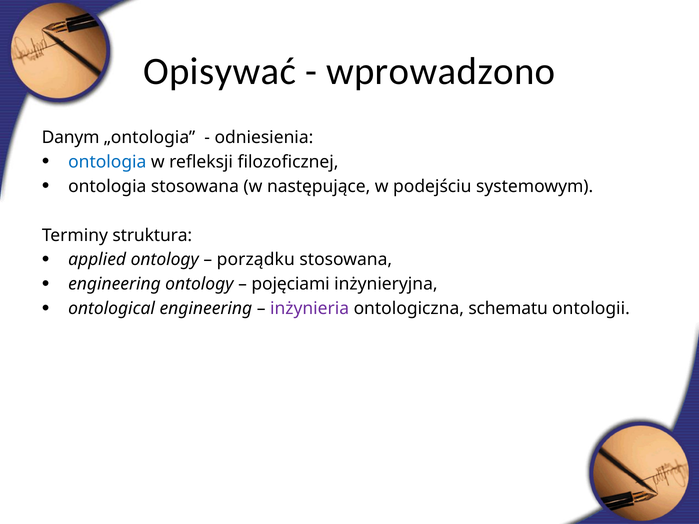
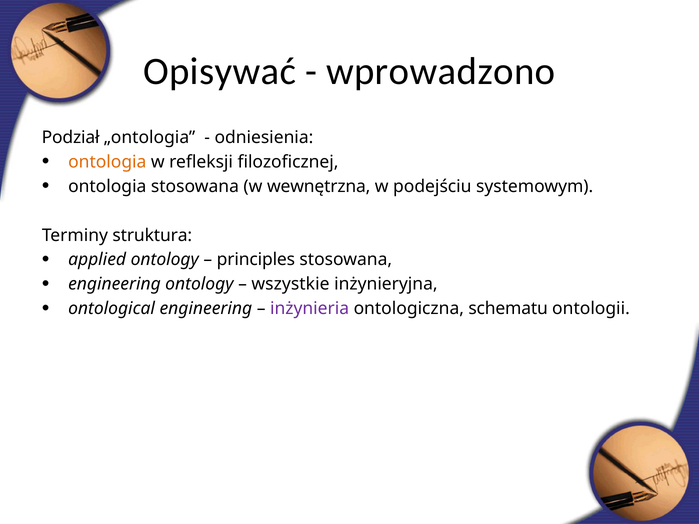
Danym: Danym -> Podział (71, 138)
ontologia colour: blue -> orange (107, 162)
następujące: następujące -> wewnętrzna (319, 186)
porządku: porządku -> principles (256, 260)
pojęciami: pojęciami -> wszystkie (290, 284)
